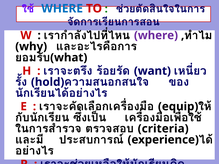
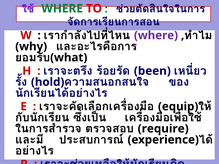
WHERE colour: blue -> green (62, 9)
want: want -> been (152, 71)
criteria: criteria -> require (163, 129)
